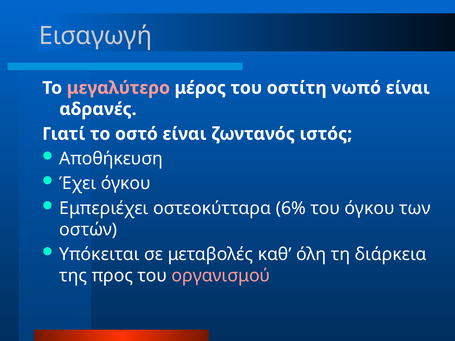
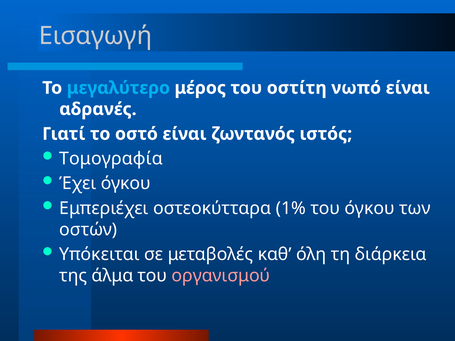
μεγαλύτερο colour: pink -> light blue (118, 88)
Αποθήκευση: Αποθήκευση -> Τομογραφία (111, 159)
6%: 6% -> 1% (291, 208)
προς: προς -> άλμα (112, 276)
